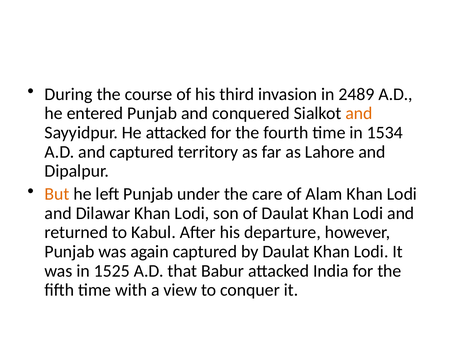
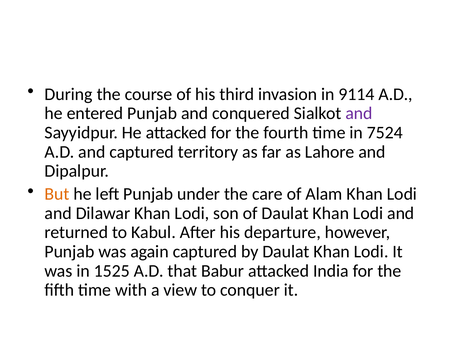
2489: 2489 -> 9114 (357, 94)
and colour: orange -> purple (359, 113)
1534: 1534 -> 7524 (385, 133)
